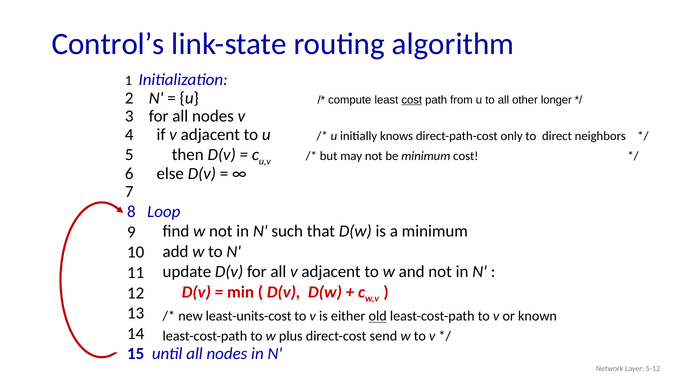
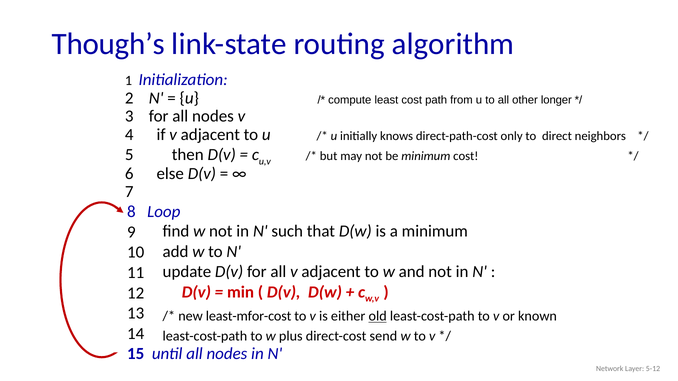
Control’s: Control’s -> Though’s (108, 44)
cost underline: present -> none (412, 100)
least-units-cost: least-units-cost -> least-mfor-cost (249, 317)
